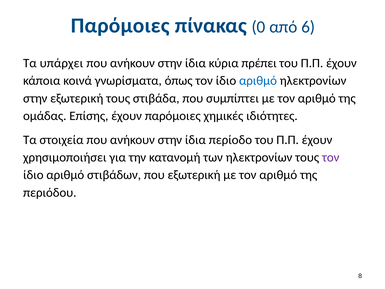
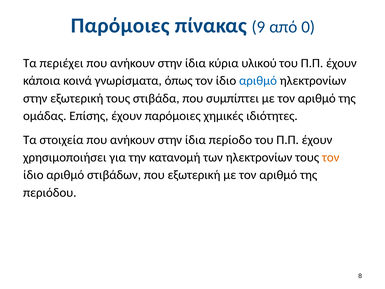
0: 0 -> 9 (258, 27)
6: 6 -> 0 (308, 27)
υπάρχει: υπάρχει -> περιέχει (61, 63)
πρέπει: πρέπει -> υλικού (259, 63)
τον colour: purple -> orange (331, 157)
